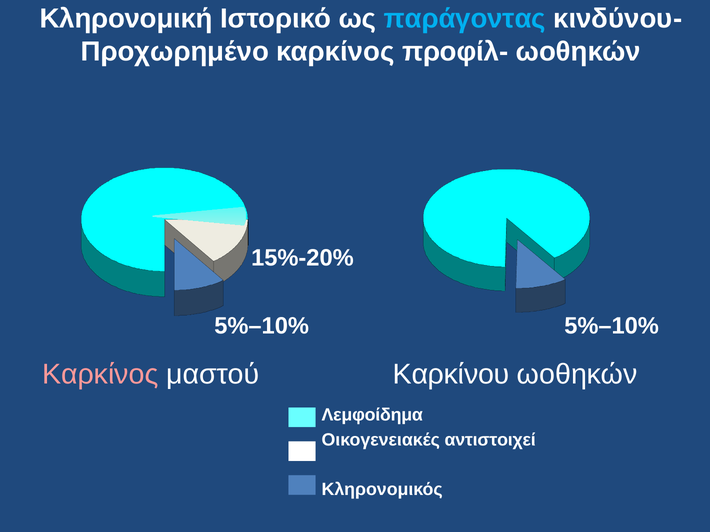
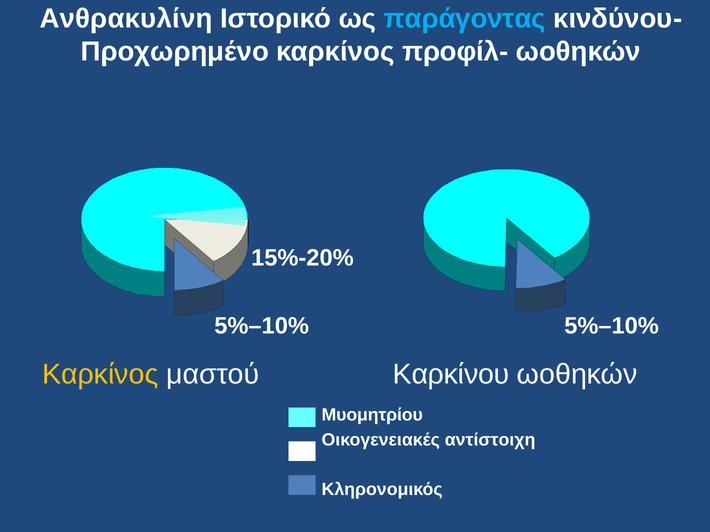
Κληρονομική: Κληρονομική -> Ανθρακυλίνη (126, 18)
Καρκίνος colour: pink -> yellow (100, 374)
Λεμφοίδημα: Λεμφοίδημα -> Μυομητρίου (372, 415)
αντιστοιχεί: αντιστοιχεί -> αντίστοιχη (490, 440)
